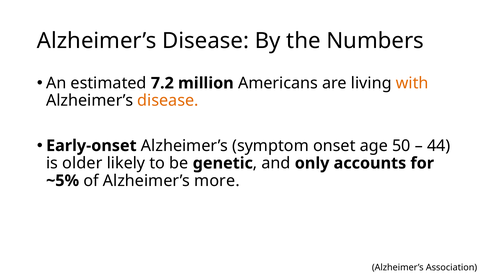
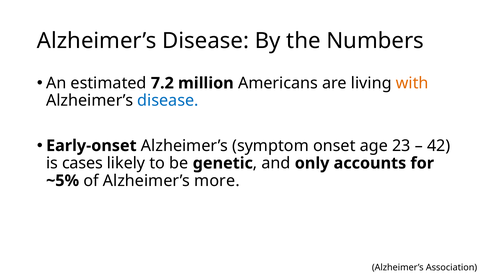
disease colour: orange -> blue (168, 101)
50: 50 -> 23 (401, 146)
44: 44 -> 42 (439, 146)
older: older -> cases (82, 163)
